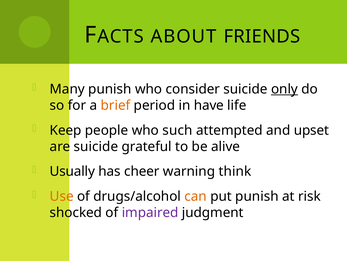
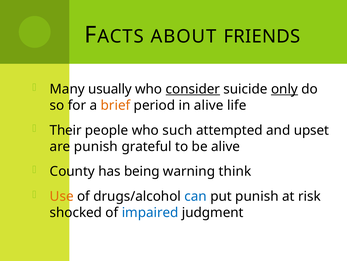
Many punish: punish -> usually (110, 89)
consider underline: none -> present (193, 89)
in have: have -> alive (209, 105)
Keep: Keep -> Their (66, 130)
are suicide: suicide -> punish (96, 146)
Usually: Usually -> County (72, 171)
cheer: cheer -> being (142, 171)
can colour: orange -> blue (196, 196)
impaired colour: purple -> blue (150, 212)
